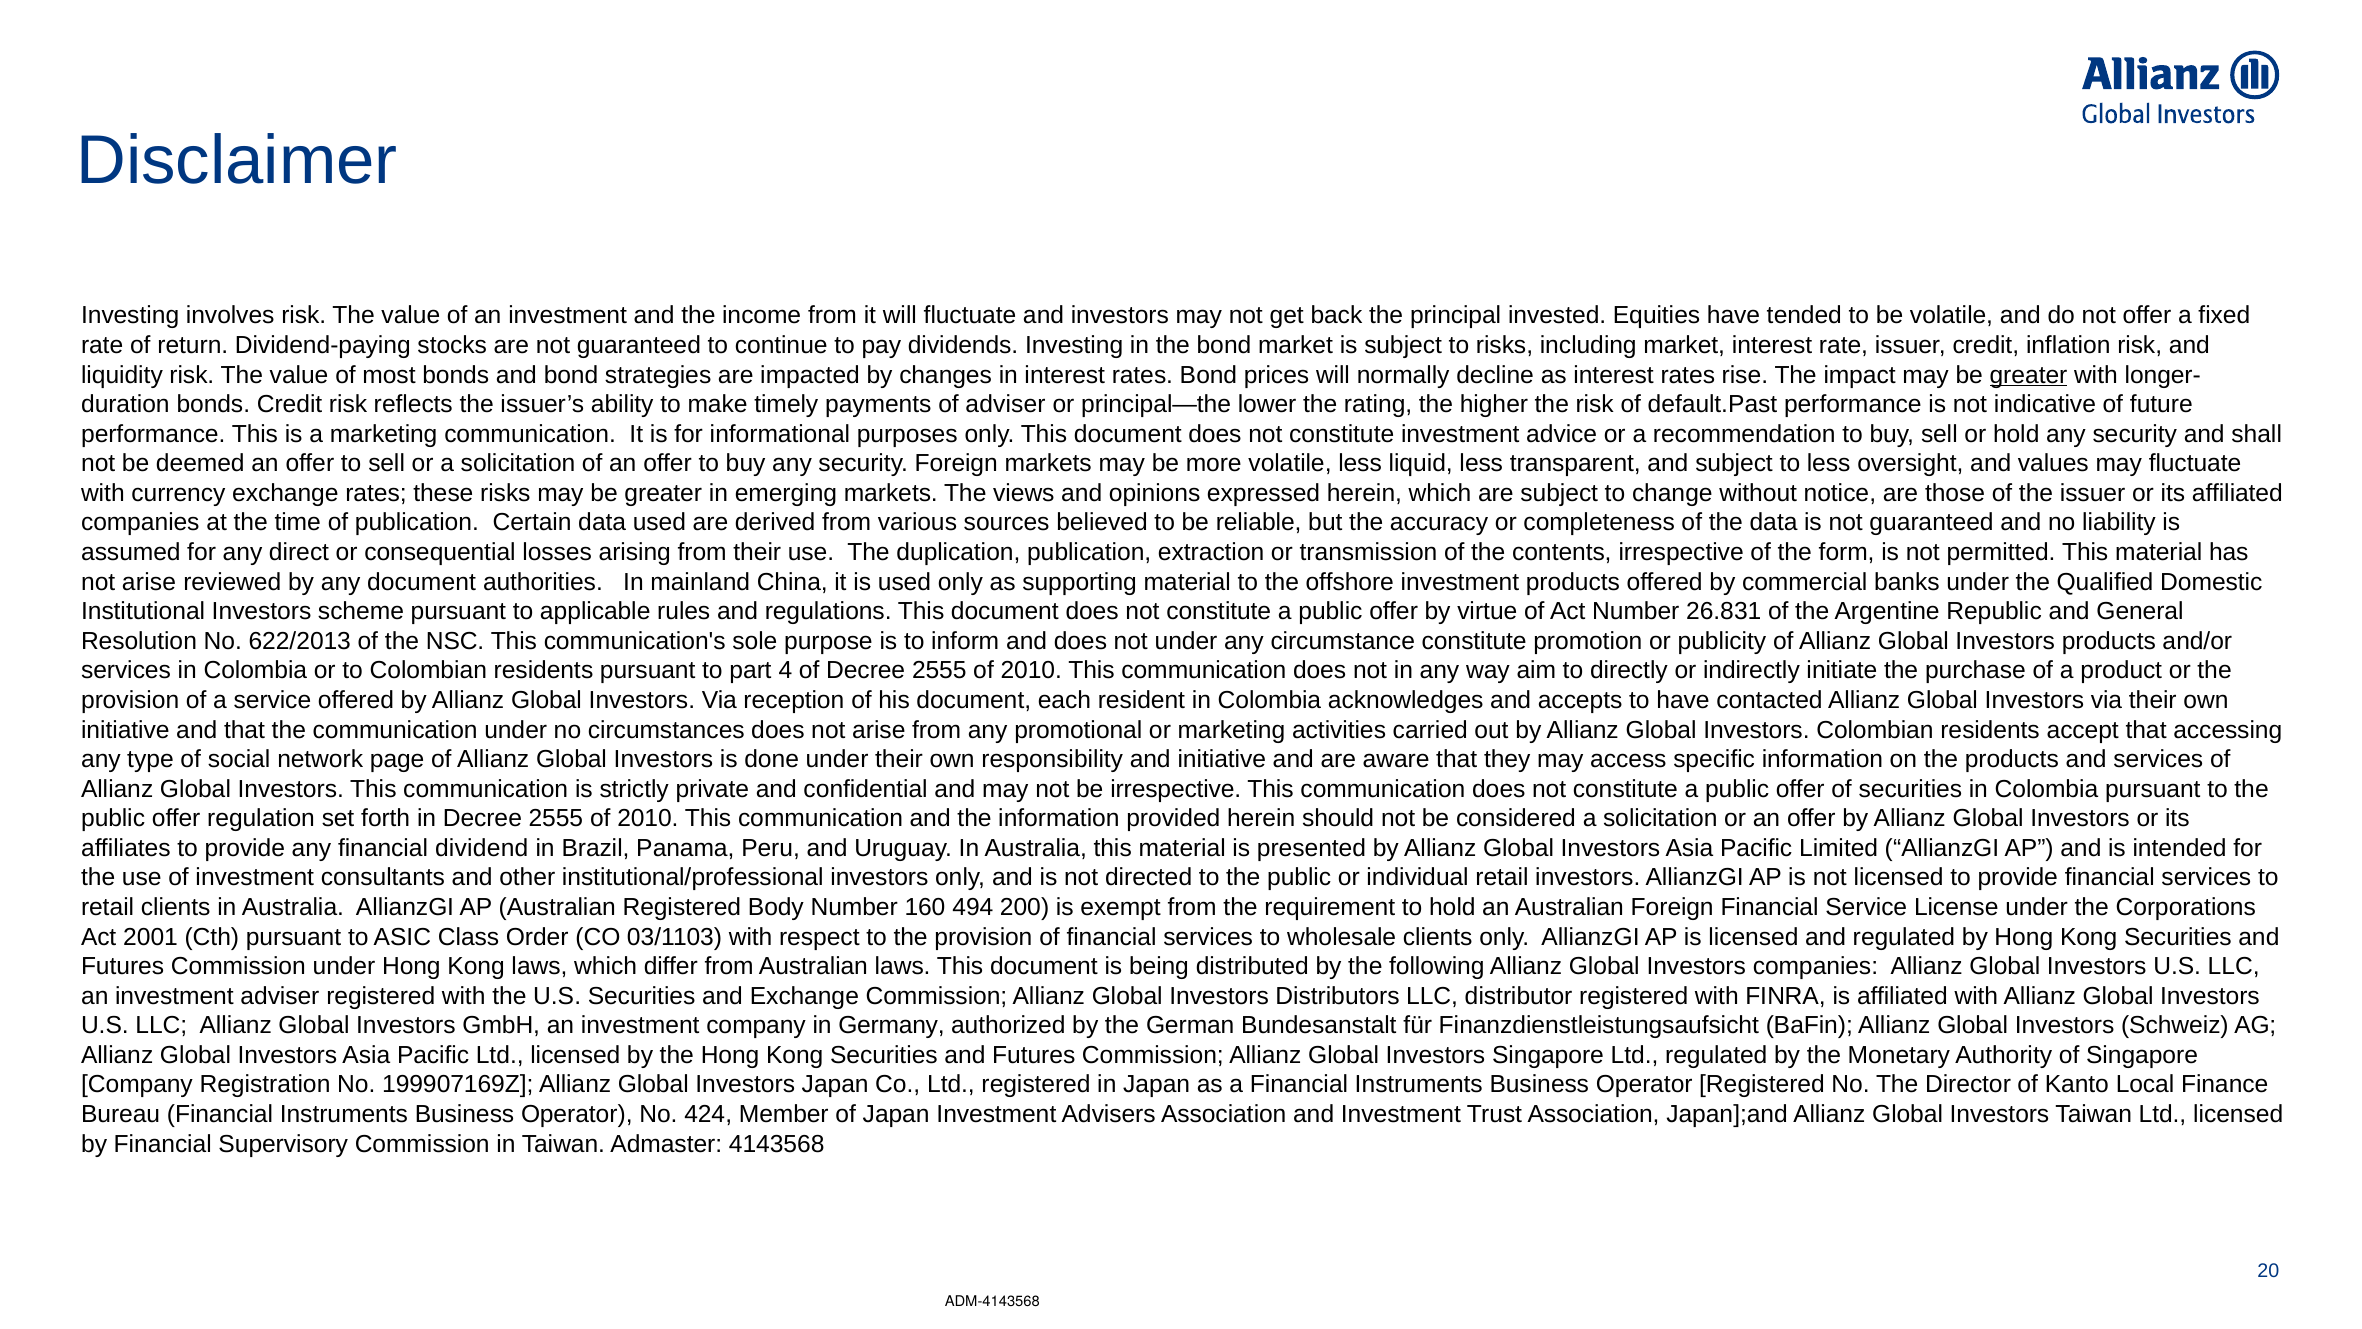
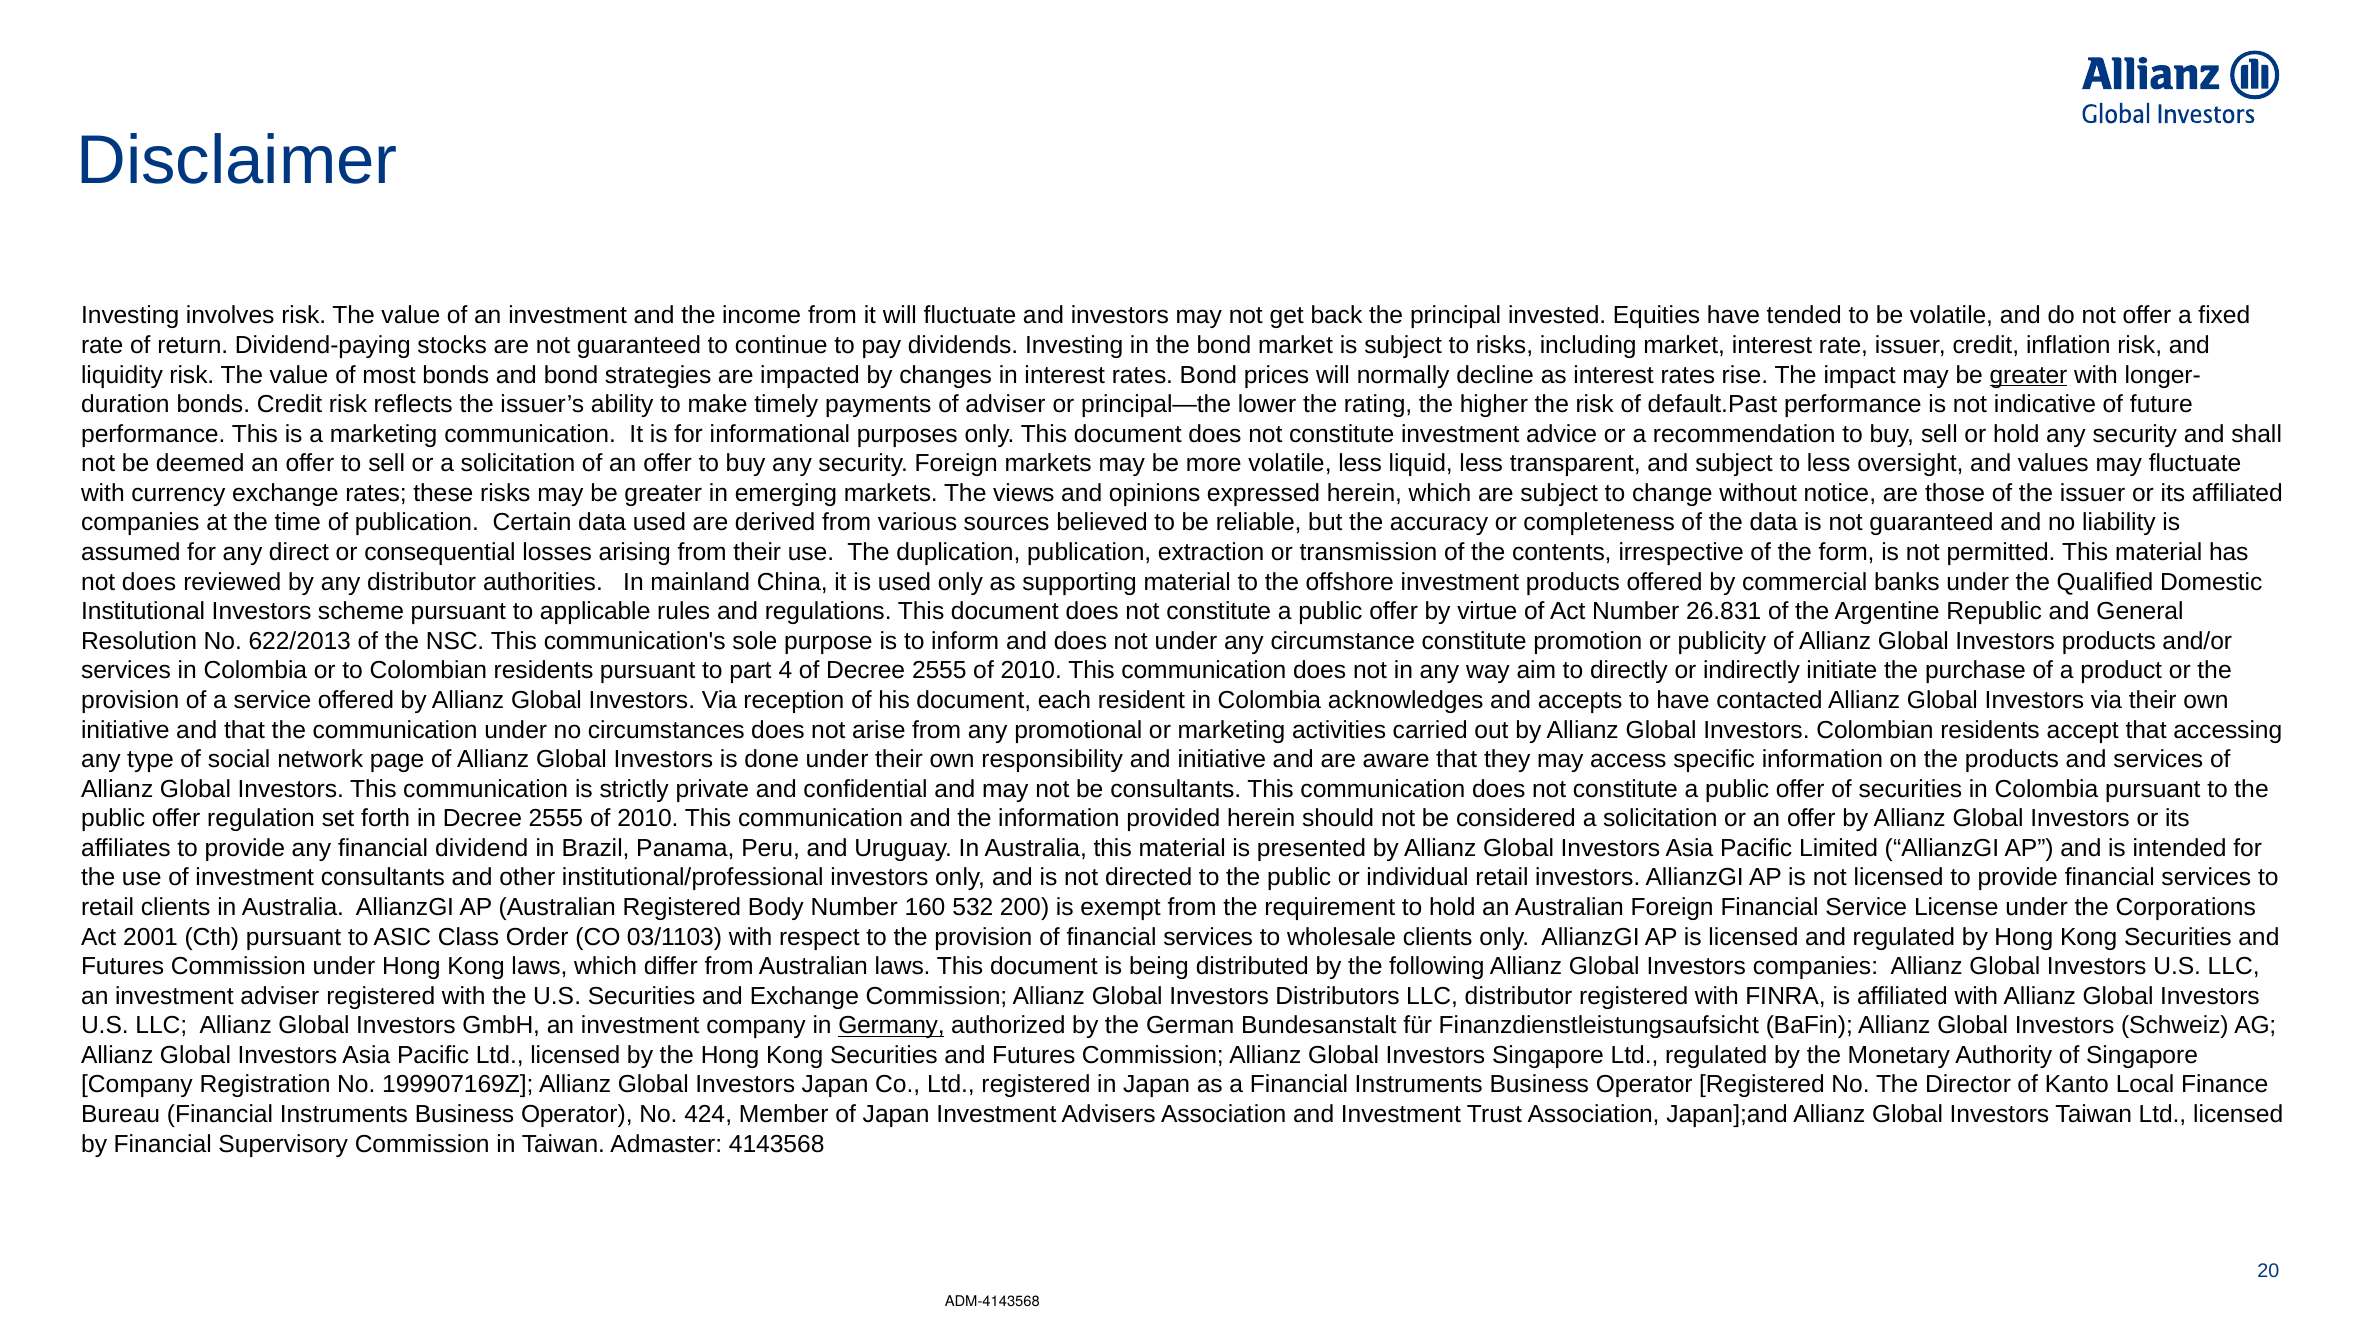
arise: arise -> does (149, 582)
any document: document -> distributor (422, 582)
be irrespective: irrespective -> consultants (1176, 789)
494: 494 -> 532 (973, 907)
Germany underline: none -> present (891, 1025)
